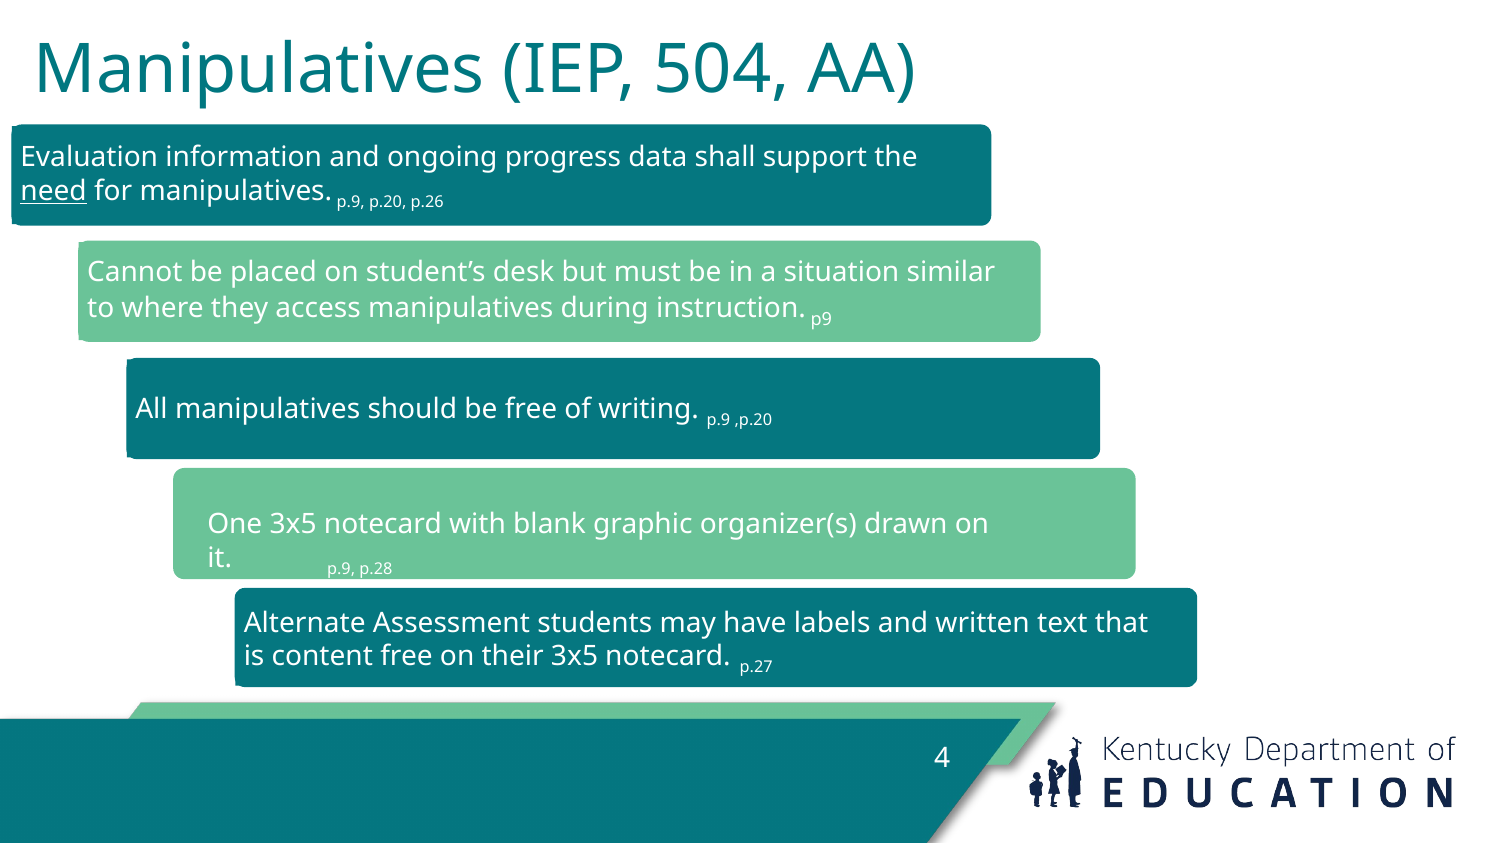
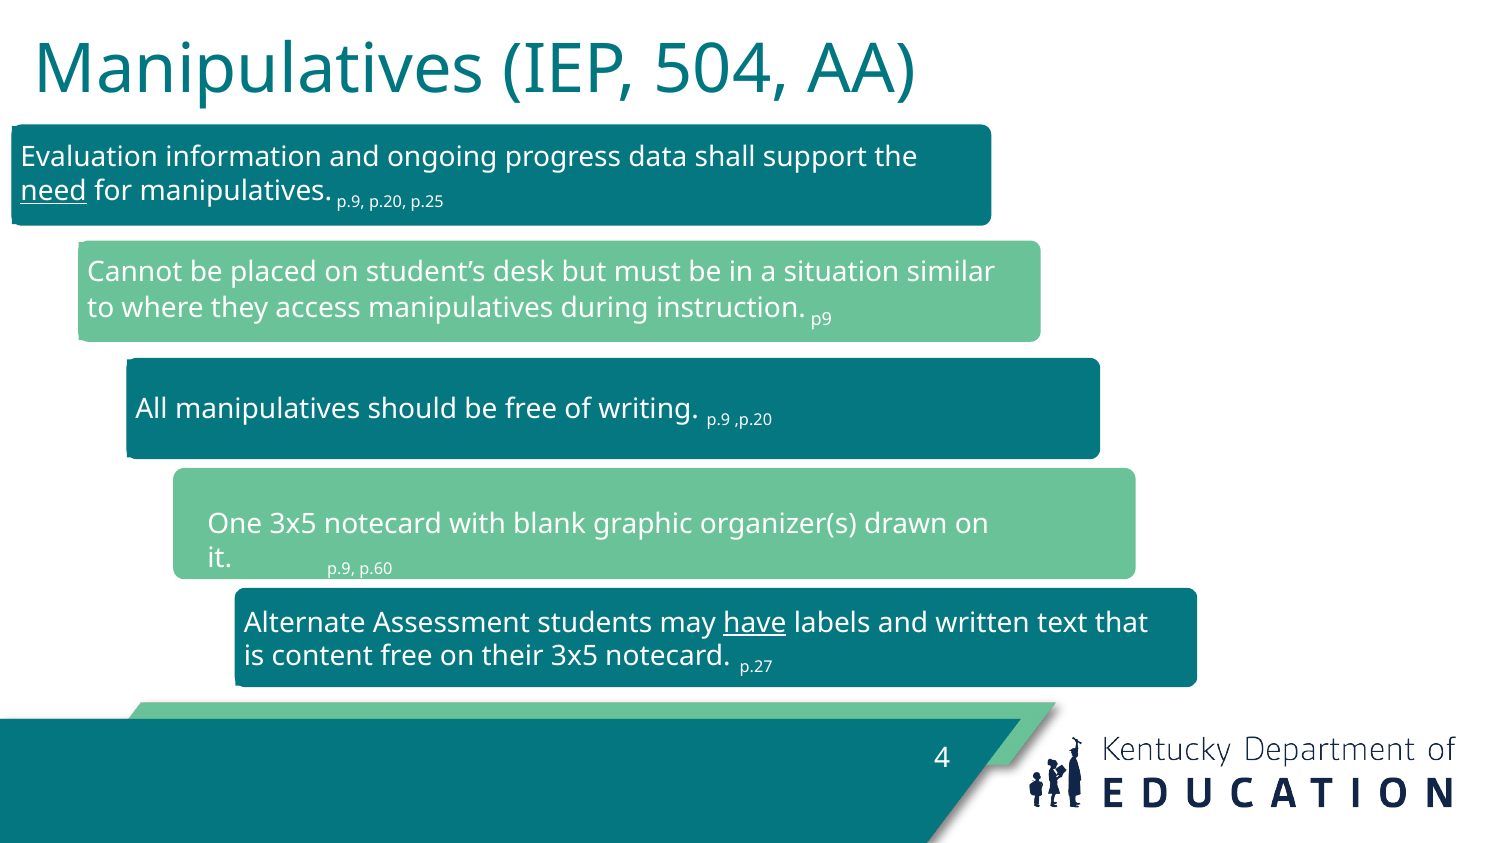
p.26: p.26 -> p.25 (427, 202)
p.28: p.28 -> p.60 (376, 569)
have underline: none -> present (755, 623)
